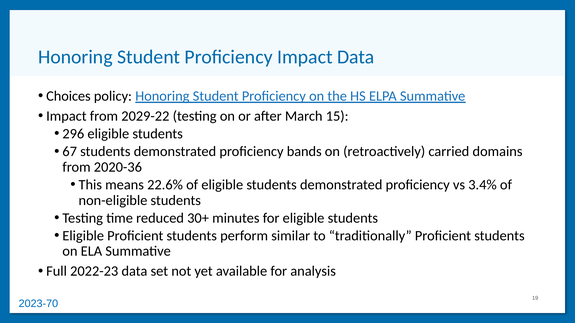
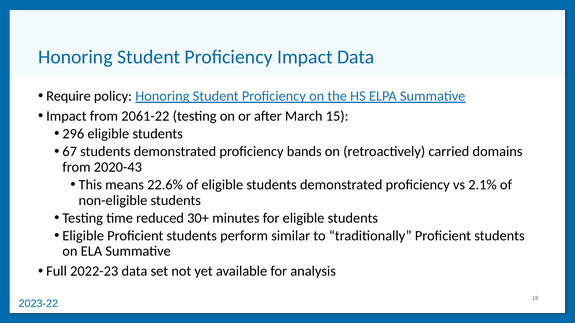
Choices: Choices -> Require (68, 96)
2029-22: 2029-22 -> 2061-22 (145, 116)
2020-36: 2020-36 -> 2020-43 (118, 167)
3.4%: 3.4% -> 2.1% (483, 185)
2023-70: 2023-70 -> 2023-22 (38, 304)
